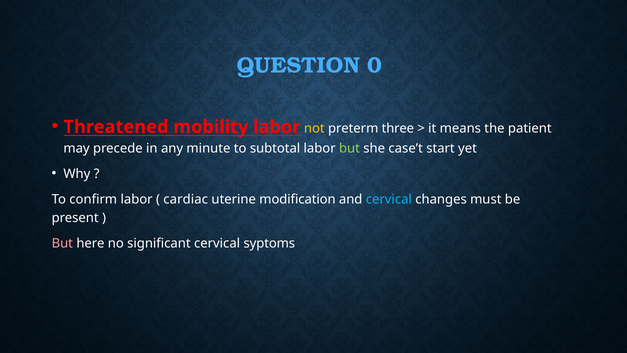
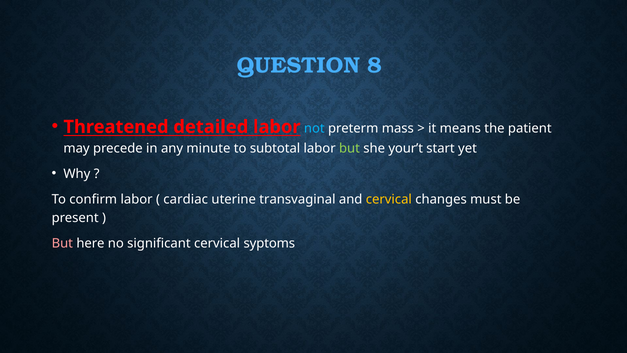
0: 0 -> 8 (375, 65)
mobility: mobility -> detailed (211, 127)
not colour: yellow -> light blue (314, 129)
three: three -> mass (398, 129)
case’t: case’t -> your’t (406, 148)
modification: modification -> transvaginal (297, 199)
cervical colour: light blue -> yellow (389, 199)
